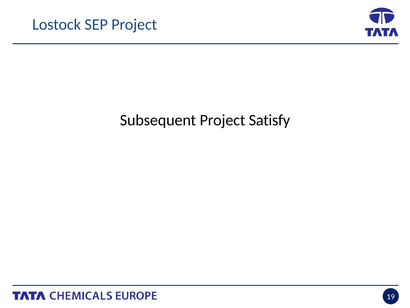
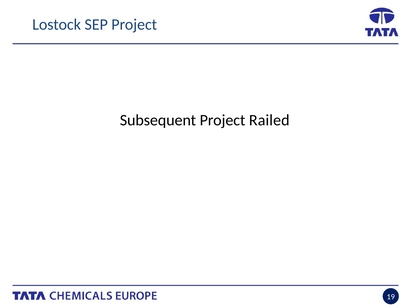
Satisfy: Satisfy -> Railed (269, 120)
